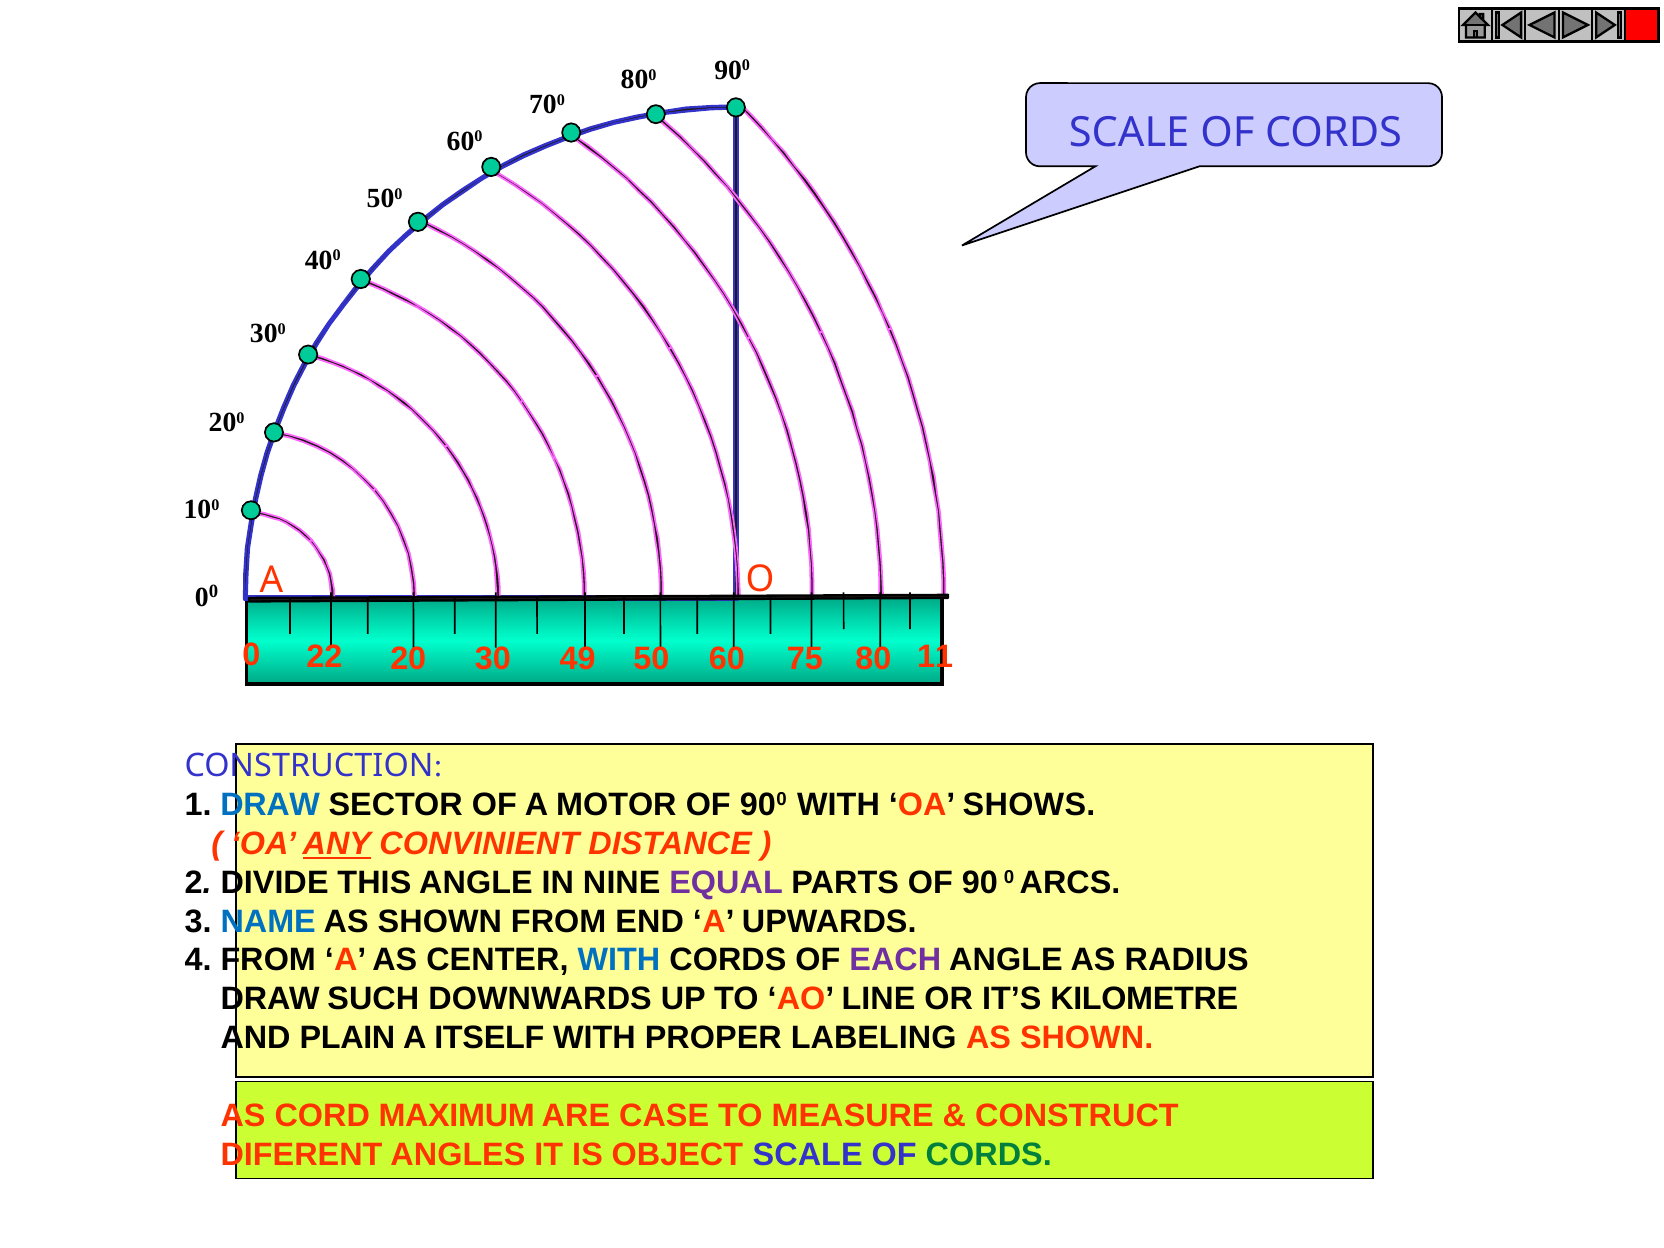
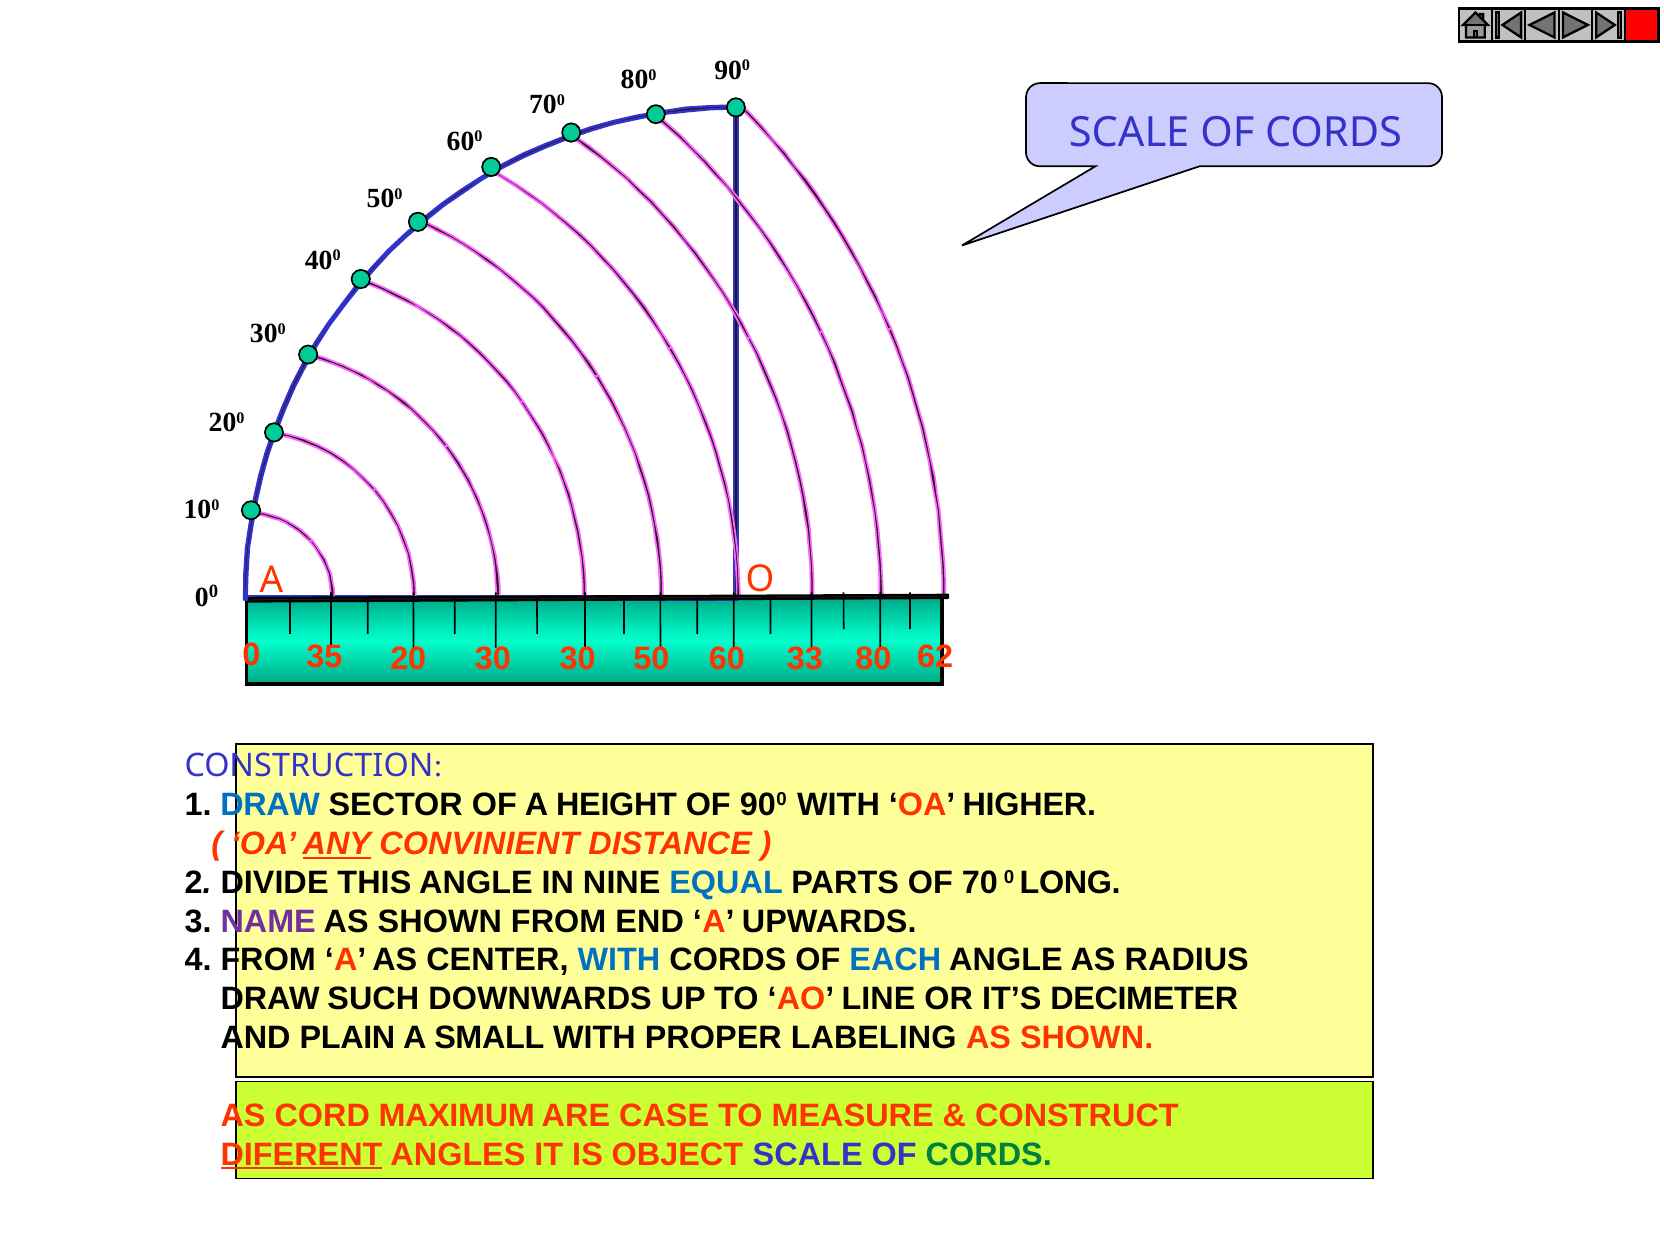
22: 22 -> 35 (324, 657)
20 49: 49 -> 30 (578, 659)
75: 75 -> 33 (805, 659)
11: 11 -> 62 (935, 657)
MOTOR: MOTOR -> HEIGHT (617, 805)
SHOWS: SHOWS -> HIGHER (1029, 805)
EQUAL colour: purple -> blue (726, 883)
90: 90 -> 70 (980, 883)
ARCS: ARCS -> LONG (1070, 883)
NAME colour: blue -> purple (268, 921)
EACH colour: purple -> blue (895, 960)
KILOMETRE: KILOMETRE -> DECIMETER (1144, 999)
ITSELF: ITSELF -> SMALL (489, 1038)
DIFERENT underline: none -> present (302, 1154)
